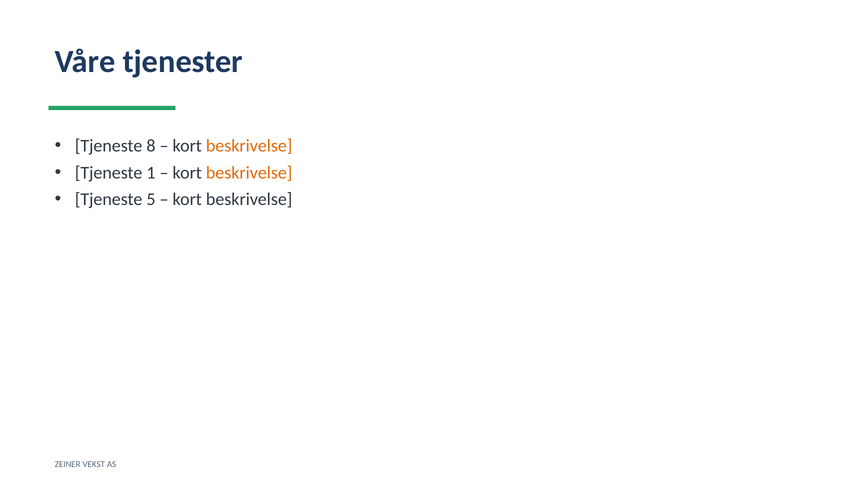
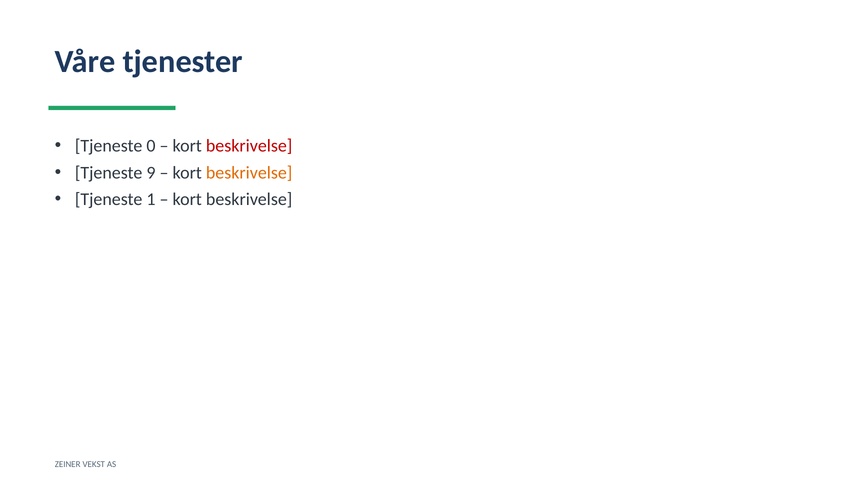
8: 8 -> 0 (151, 146)
beskrivelse colour: orange -> red (249, 146)
1: 1 -> 9 (151, 173)
5: 5 -> 1 (151, 200)
